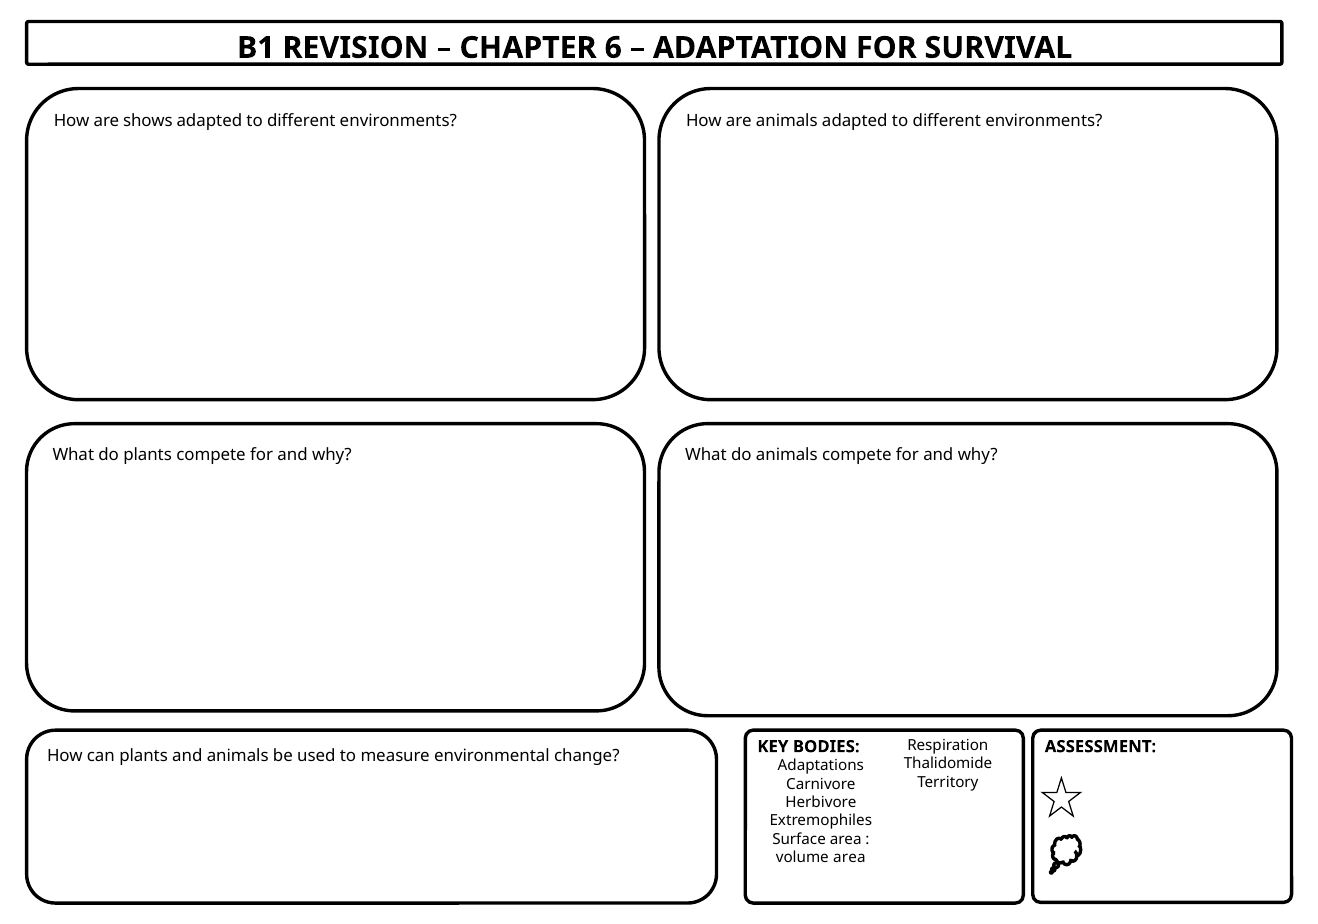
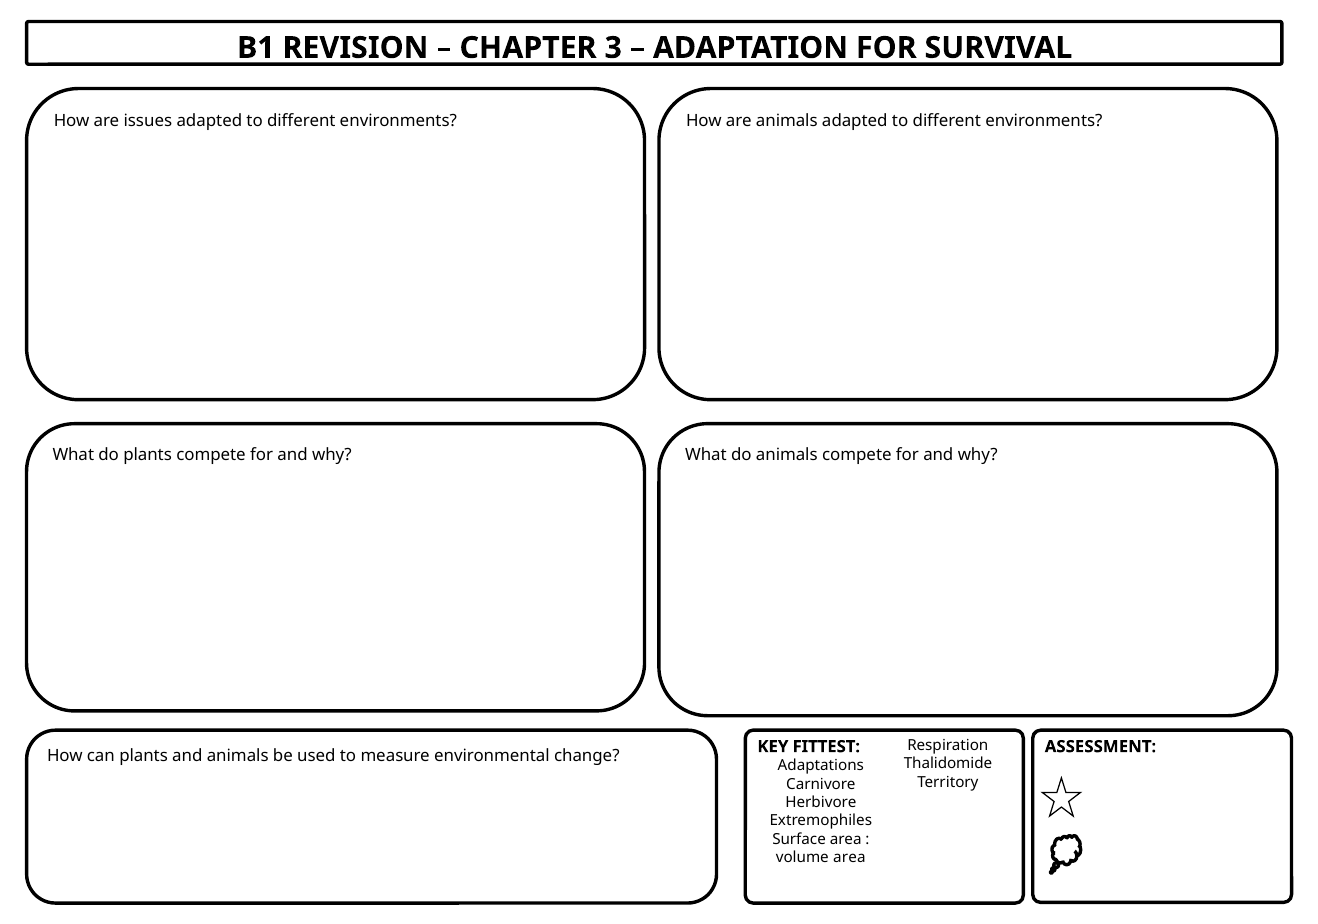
6: 6 -> 3 (613, 48)
shows: shows -> issues (148, 121)
BODIES: BODIES -> FITTEST (826, 747)
